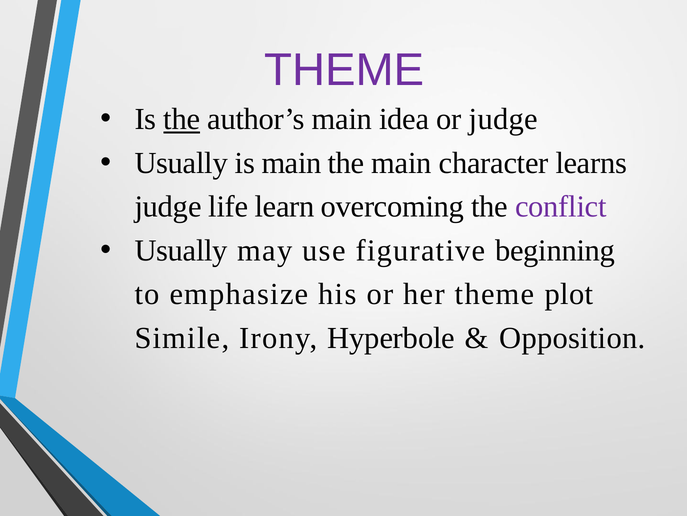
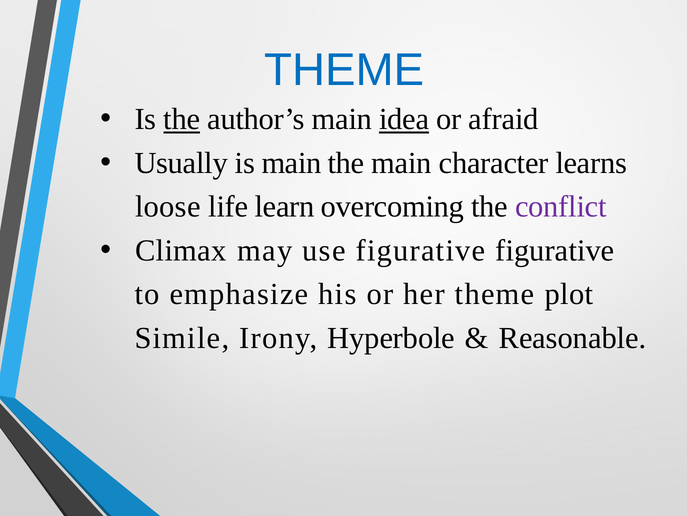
THEME colour: purple -> blue (344, 70)
idea underline: none -> present (404, 119)
or judge: judge -> afraid (504, 119)
judge: judge -> loose (168, 206)
Usually: Usually -> Climax (181, 250)
figurative beginning: beginning -> figurative (555, 250)
Opposition: Opposition -> Reasonable (573, 338)
